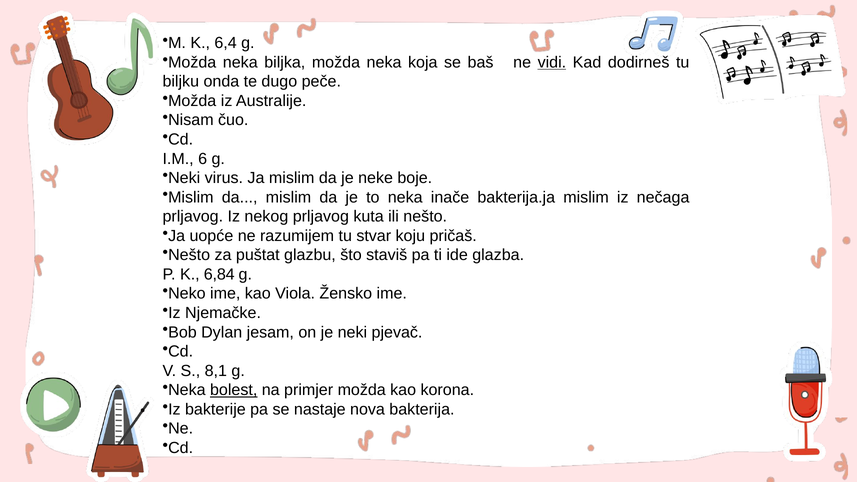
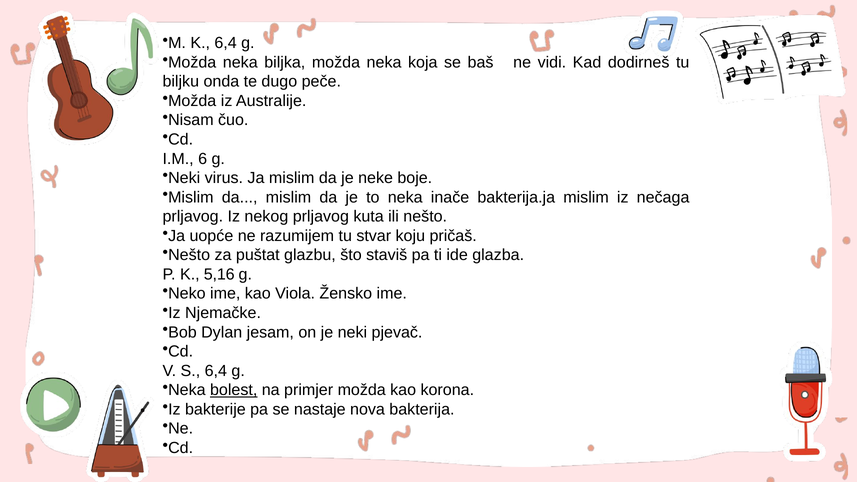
vidi underline: present -> none (552, 62)
6,84: 6,84 -> 5,16 (219, 274)
S 8,1: 8,1 -> 6,4 (216, 371)
